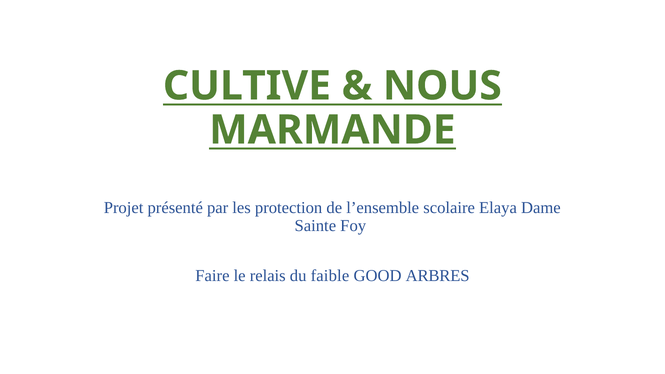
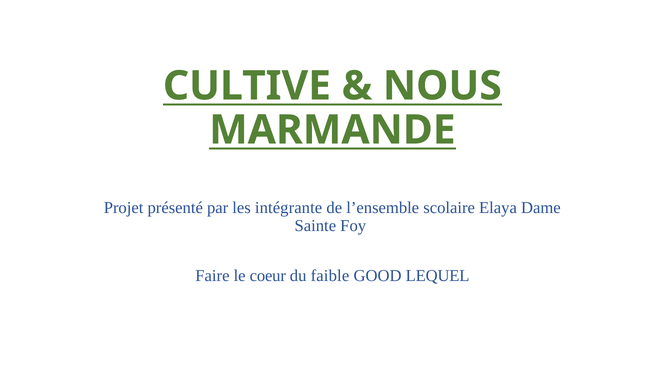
protection: protection -> intégrante (289, 208)
relais: relais -> coeur (268, 276)
ARBRES: ARBRES -> LEQUEL (438, 276)
